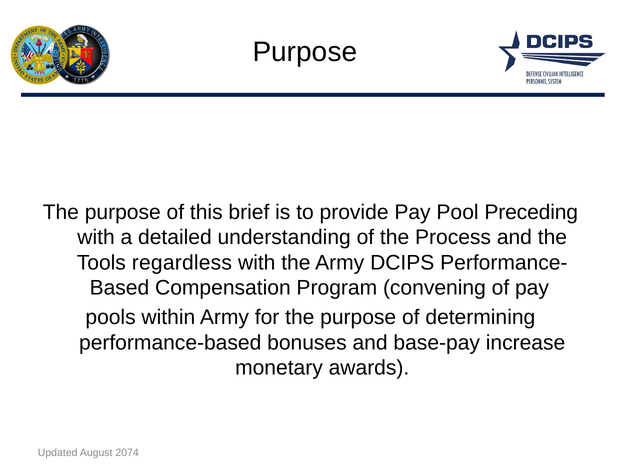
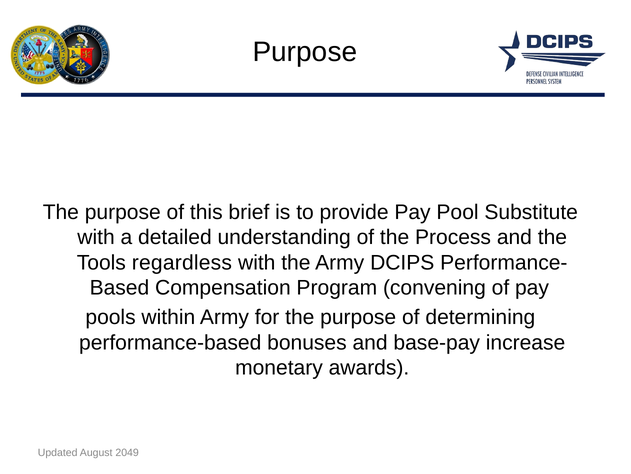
Preceding: Preceding -> Substitute (531, 212)
2074: 2074 -> 2049 (127, 452)
